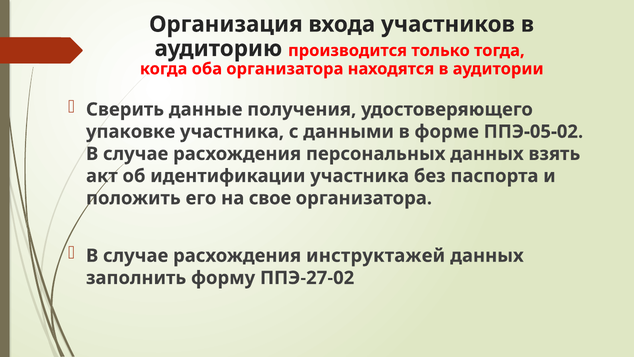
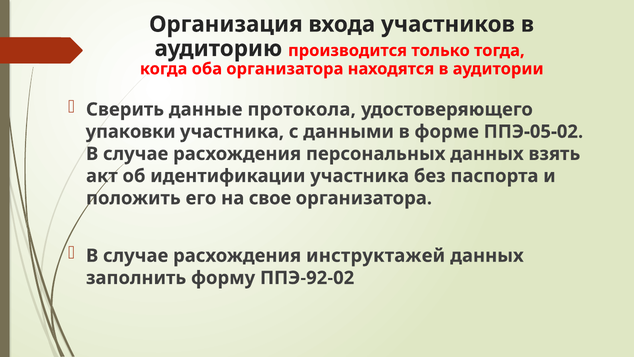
получения: получения -> протокола (302, 109)
упаковке: упаковке -> упаковки (131, 132)
ППЭ-27-02: ППЭ-27-02 -> ППЭ-92-02 (307, 278)
